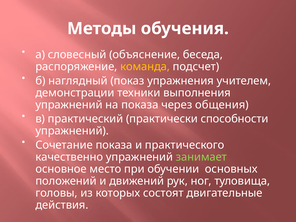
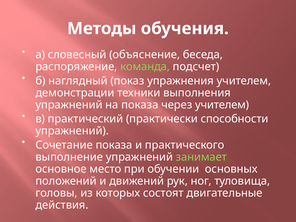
команда colour: yellow -> light green (145, 67)
через общения: общения -> учителем (222, 105)
качественно: качественно -> выполнение (69, 157)
